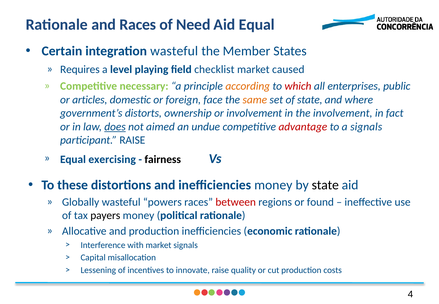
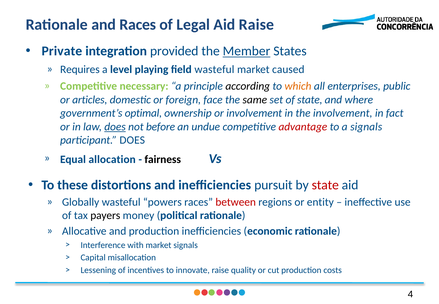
Need: Need -> Legal (193, 25)
Aid Equal: Equal -> Raise (257, 25)
Certain: Certain -> Private (62, 51)
integration wasteful: wasteful -> provided (174, 51)
Member underline: none -> present (247, 51)
field checklist: checklist -> wasteful (214, 69)
according colour: orange -> black (248, 86)
which colour: red -> orange (298, 86)
same colour: orange -> black (255, 100)
distorts: distorts -> optimal (143, 113)
aimed: aimed -> before (161, 127)
participant RAISE: RAISE -> DOES (132, 140)
exercising: exercising -> allocation (112, 159)
inefficiencies money: money -> pursuit (273, 185)
state colour: black -> red (325, 185)
found: found -> entity (320, 202)
